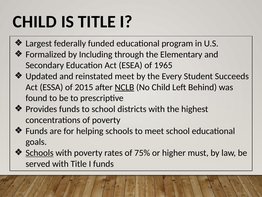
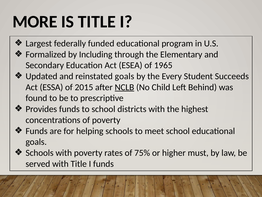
CHILD: CHILD -> MORE (35, 22)
reinstated meet: meet -> goals (125, 76)
Schools underline: present -> none (40, 152)
